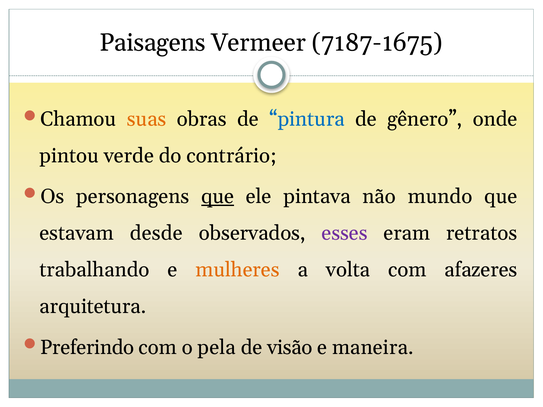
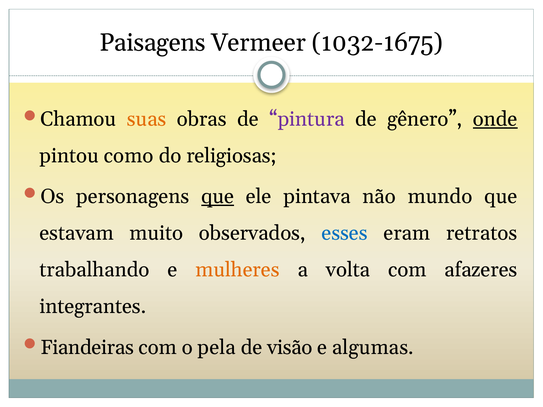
7187-1675: 7187-1675 -> 1032-1675 (377, 43)
pintura colour: blue -> purple (307, 119)
onde underline: none -> present (495, 119)
verde: verde -> como (129, 156)
contrário: contrário -> religiosas (232, 156)
desde: desde -> muito (156, 233)
esses colour: purple -> blue (345, 233)
arquitetura: arquitetura -> integrantes (93, 307)
Preferindo: Preferindo -> Fiandeiras (87, 348)
maneira: maneira -> algumas (373, 348)
